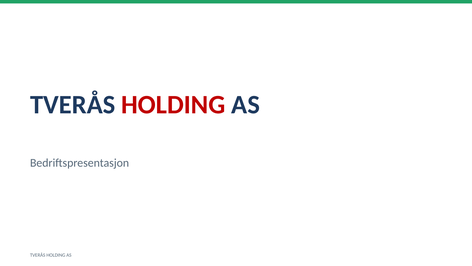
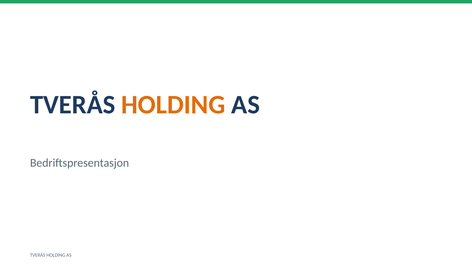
HOLDING colour: red -> orange (173, 105)
